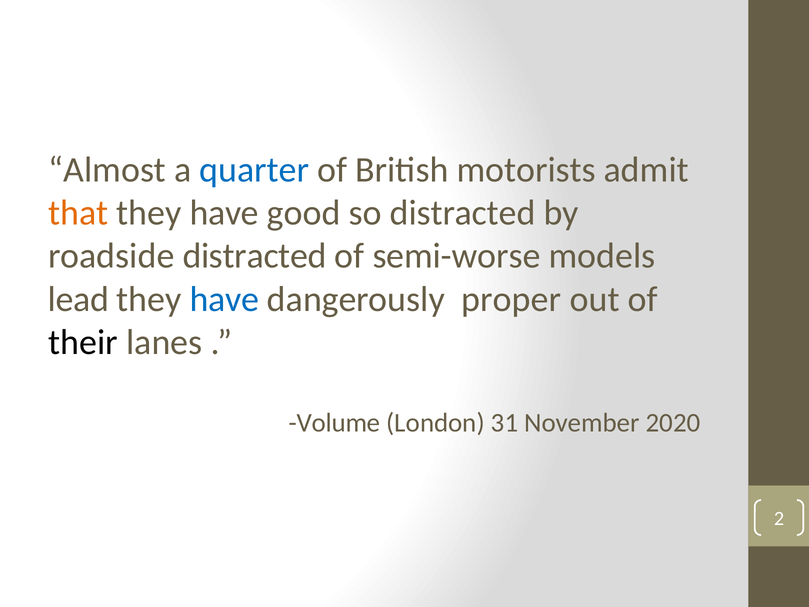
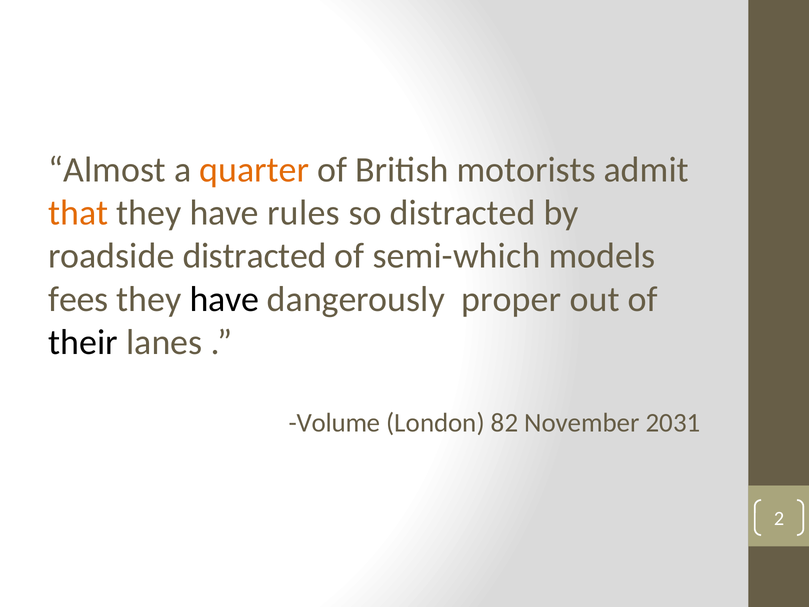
quarter colour: blue -> orange (254, 170)
good: good -> rules (304, 213)
semi-worse: semi-worse -> semi-which (456, 256)
lead: lead -> fees (78, 299)
have colour: blue -> black (224, 299)
31: 31 -> 82 (505, 423)
2020: 2020 -> 2031 (673, 423)
